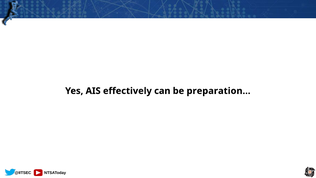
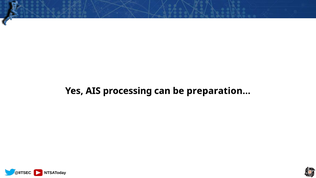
effectively: effectively -> processing (127, 91)
